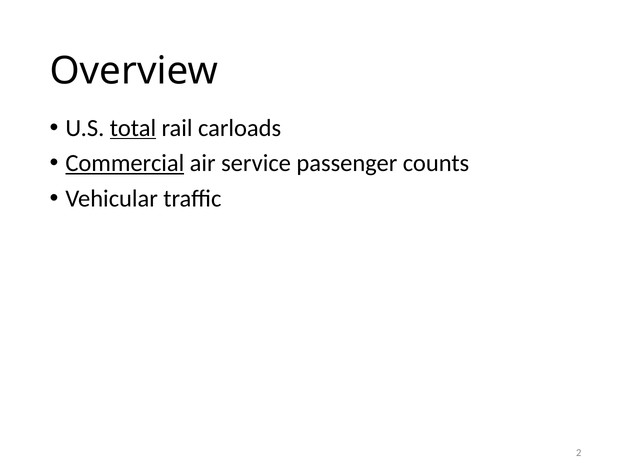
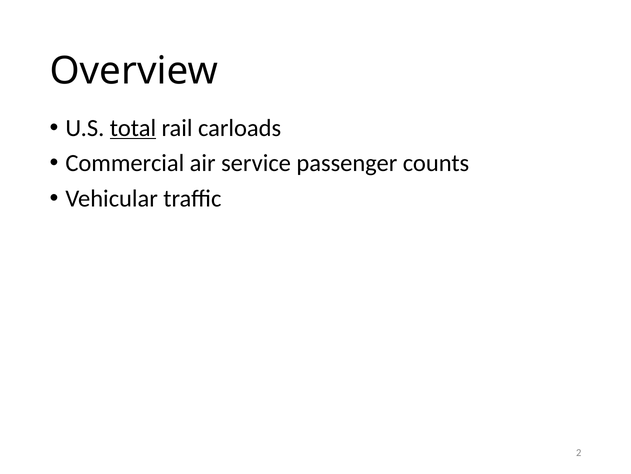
Commercial underline: present -> none (125, 163)
